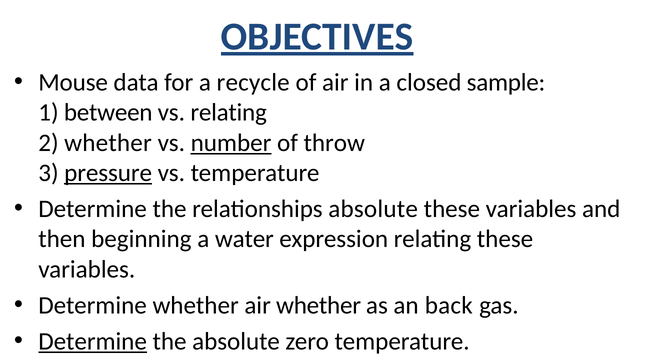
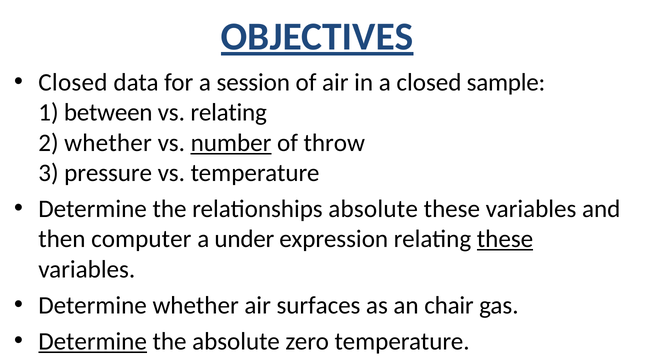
Mouse: Mouse -> Closed (73, 82)
recycle: recycle -> session (253, 82)
pressure underline: present -> none (108, 173)
beginning: beginning -> computer (141, 239)
water: water -> under (244, 239)
these underline: none -> present (505, 239)
air whether: whether -> surfaces (318, 305)
back: back -> chair (449, 305)
